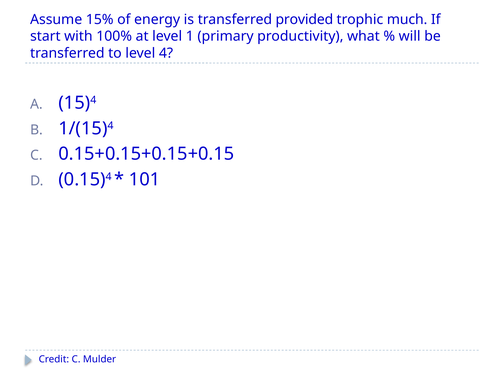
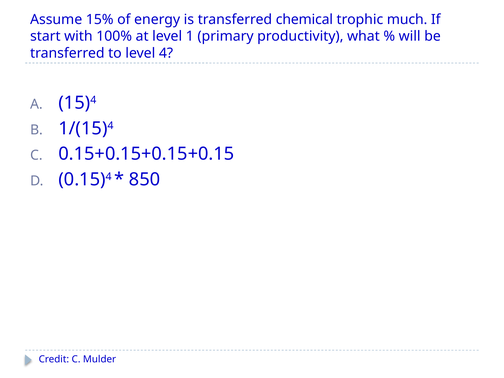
provided: provided -> chemical (304, 19)
101: 101 -> 850 (145, 179)
